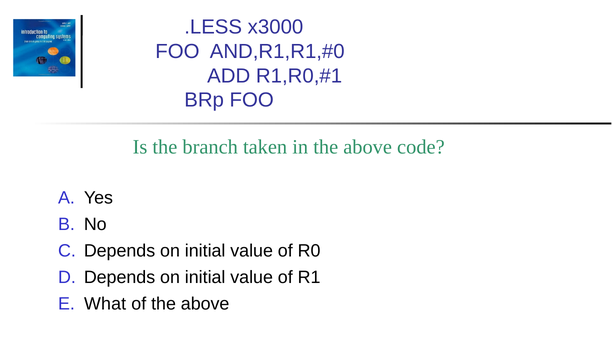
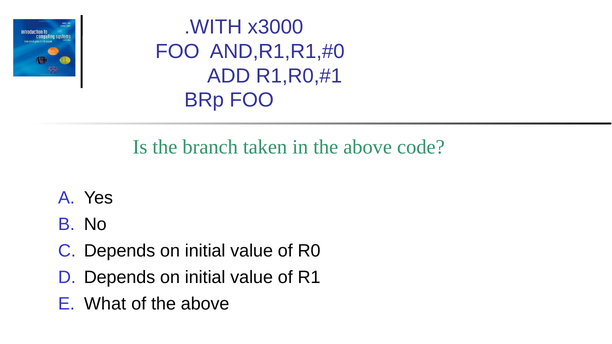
.LESS: .LESS -> .WITH (213, 27)
